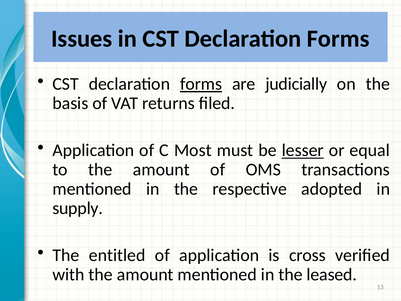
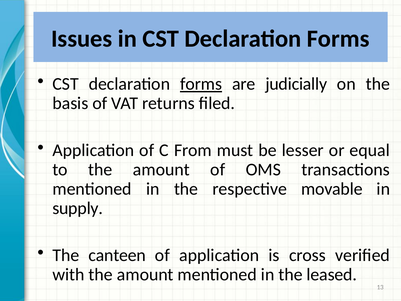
Most: Most -> From (193, 150)
lesser underline: present -> none (303, 150)
adopted: adopted -> movable (332, 189)
entitled: entitled -> canteen (117, 255)
